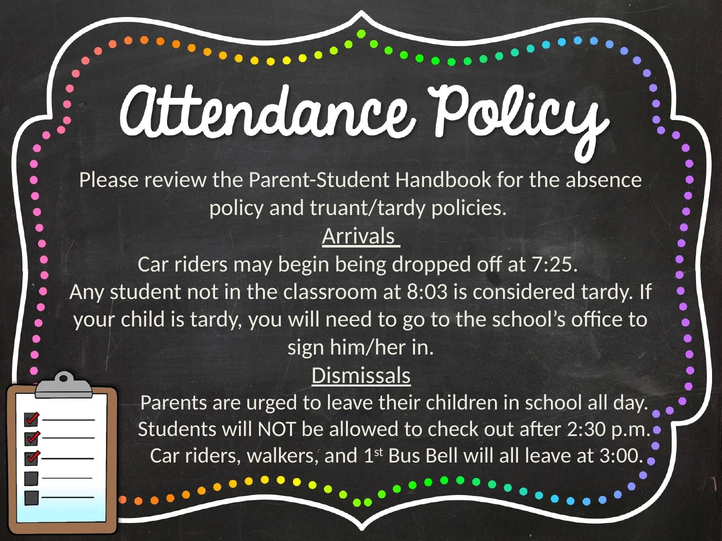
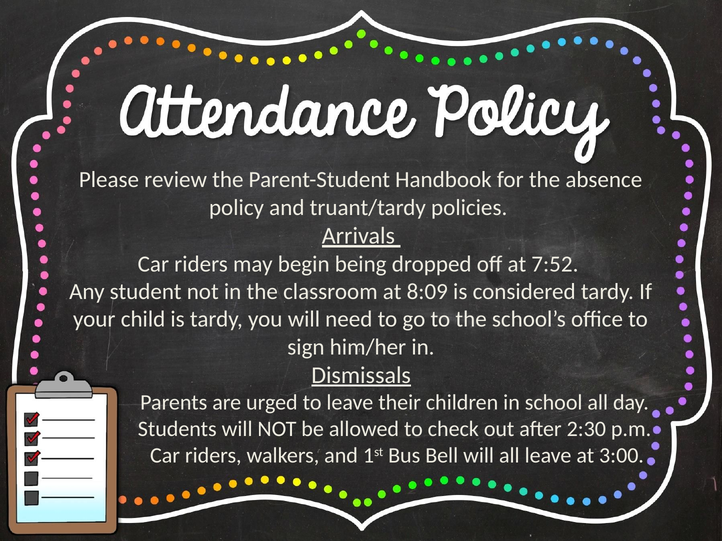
7:25: 7:25 -> 7:52 (555, 264)
8:03: 8:03 -> 8:09 (427, 292)
